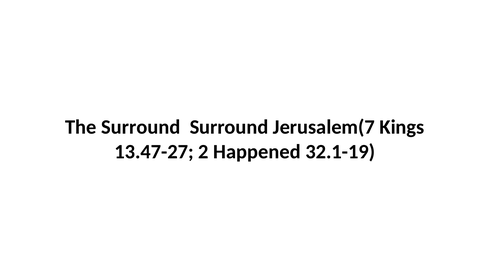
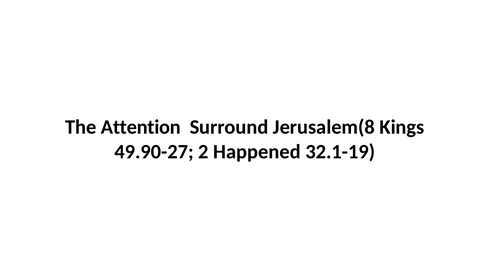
The Surround: Surround -> Attention (141, 127)
Jerusalem(7: Jerusalem(7 -> Jerusalem(8 (324, 127)
13.47-27: 13.47-27 -> 49.90-27 (154, 151)
